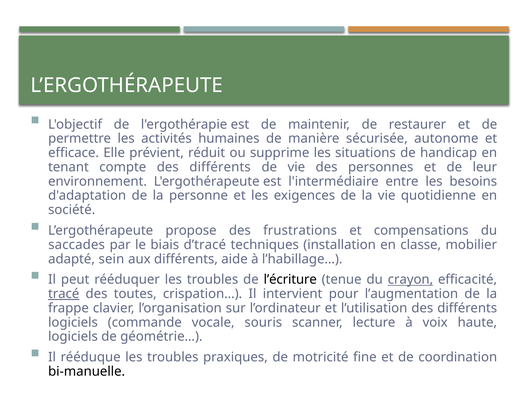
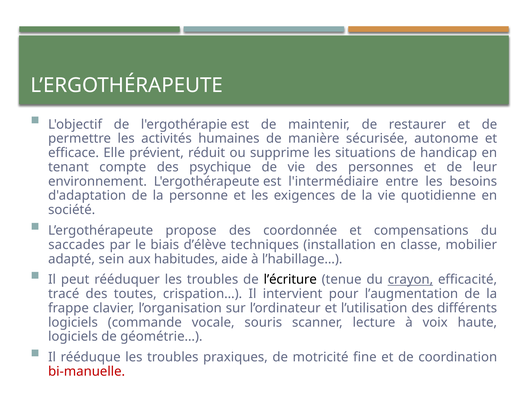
compte des différents: différents -> psychique (220, 167)
frustrations: frustrations -> coordonnée (300, 230)
d’tracé: d’tracé -> d’élève (205, 245)
aux différents: différents -> habitudes (186, 259)
tracé underline: present -> none (64, 294)
bi-manuelle colour: black -> red (87, 371)
